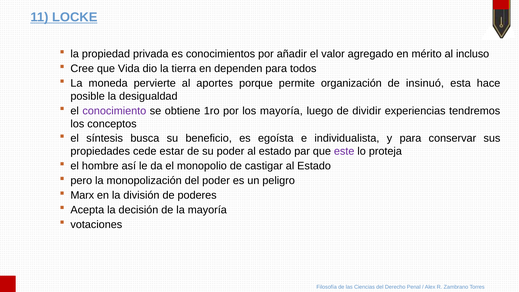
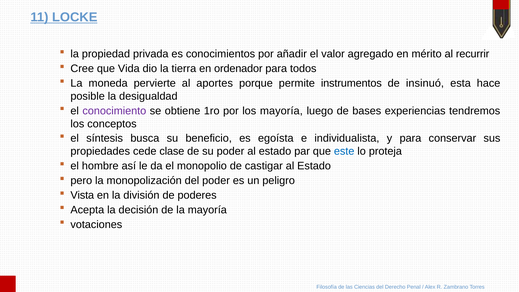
incluso: incluso -> recurrir (473, 54)
dependen: dependen -> ordenador (238, 69)
organización: organización -> instrumentos (351, 83)
dividir: dividir -> bases (367, 111)
estar: estar -> clase (172, 151)
este colour: purple -> blue (344, 151)
Marx: Marx -> Vista (82, 195)
